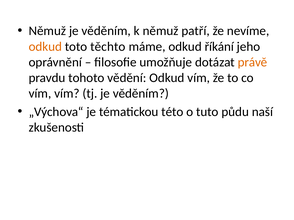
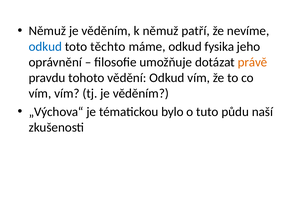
odkud colour: orange -> blue (45, 47)
říkání: říkání -> fysika (219, 47)
této: této -> bylo (172, 112)
